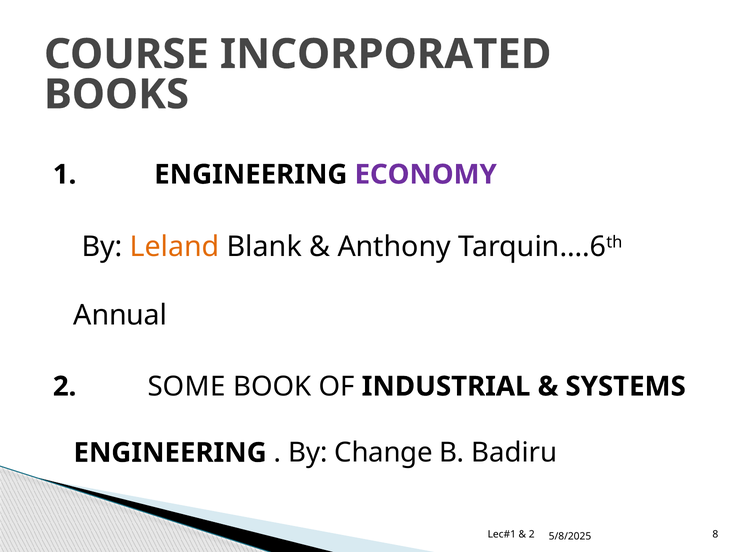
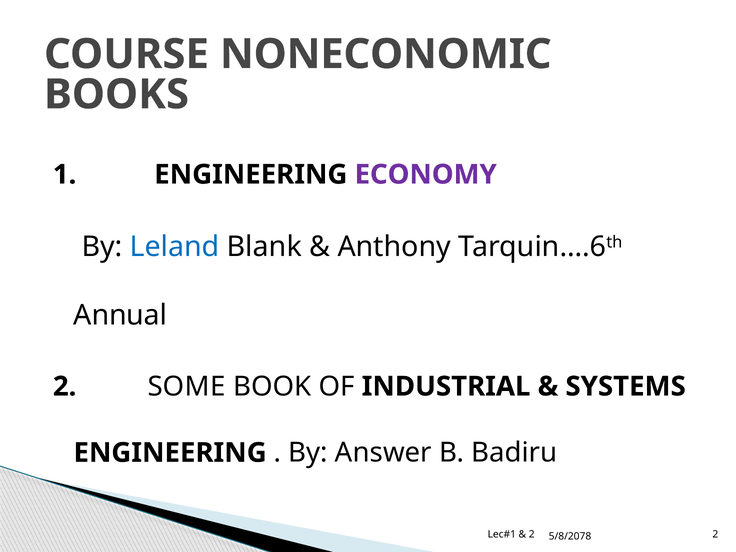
INCORPORATED: INCORPORATED -> NONECONOMIC (386, 54)
Leland colour: orange -> blue (175, 247)
Change: Change -> Answer (383, 453)
2 8: 8 -> 2 (715, 535)
5/8/2025: 5/8/2025 -> 5/8/2078 (570, 536)
